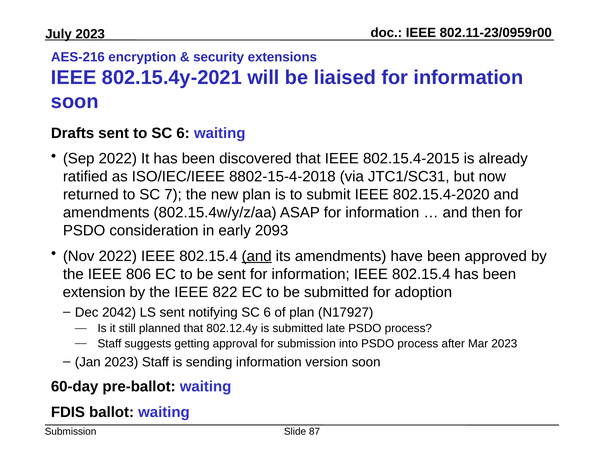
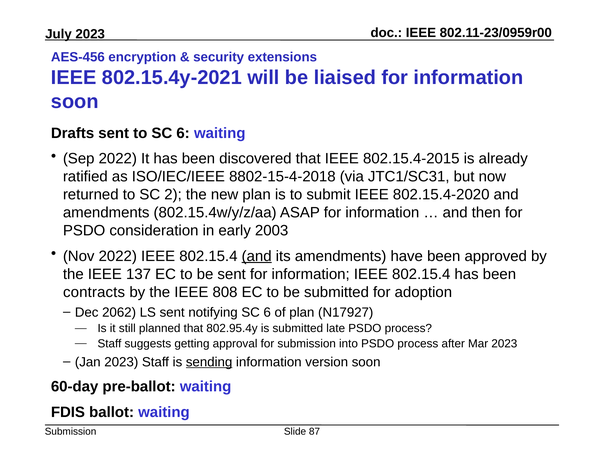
AES-216: AES-216 -> AES-456 (78, 57)
7: 7 -> 2 (173, 194)
2093: 2093 -> 2003 (272, 230)
806: 806 -> 137 (139, 274)
extension: extension -> contracts (94, 292)
822: 822 -> 808 (225, 292)
2042: 2042 -> 2062 (119, 312)
802.12.4y: 802.12.4y -> 802.95.4y (232, 328)
sending underline: none -> present (209, 361)
